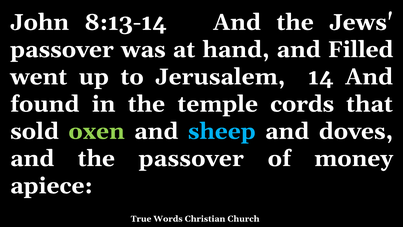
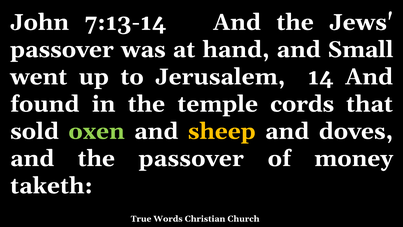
8:13-14: 8:13-14 -> 7:13-14 (125, 22)
Filled: Filled -> Small (361, 50)
sheep colour: light blue -> yellow (222, 131)
apiece: apiece -> taketh (51, 186)
